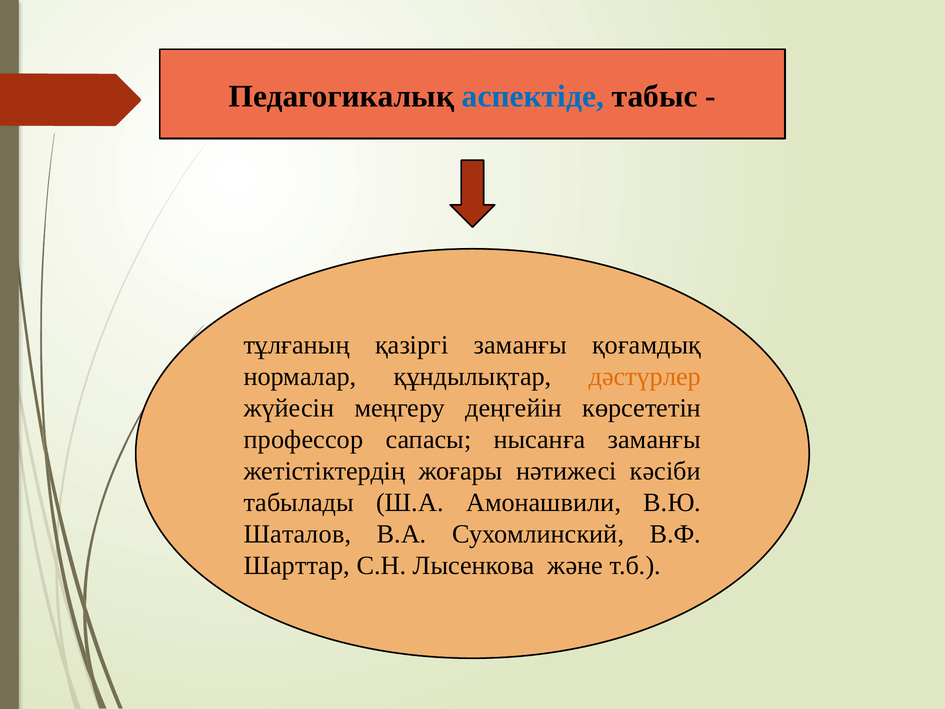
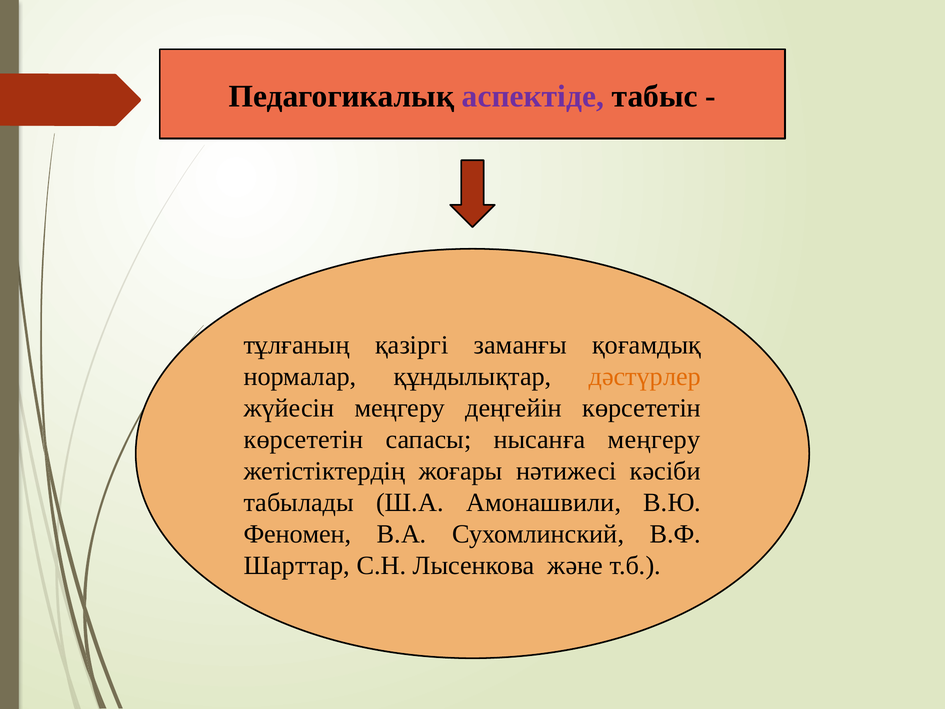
аспектіде colour: blue -> purple (533, 96)
профессор: профессор -> көрсететін (303, 439)
нысанға заманғы: заманғы -> меңгеру (654, 439)
Шаталов: Шаталов -> Феномен (297, 534)
